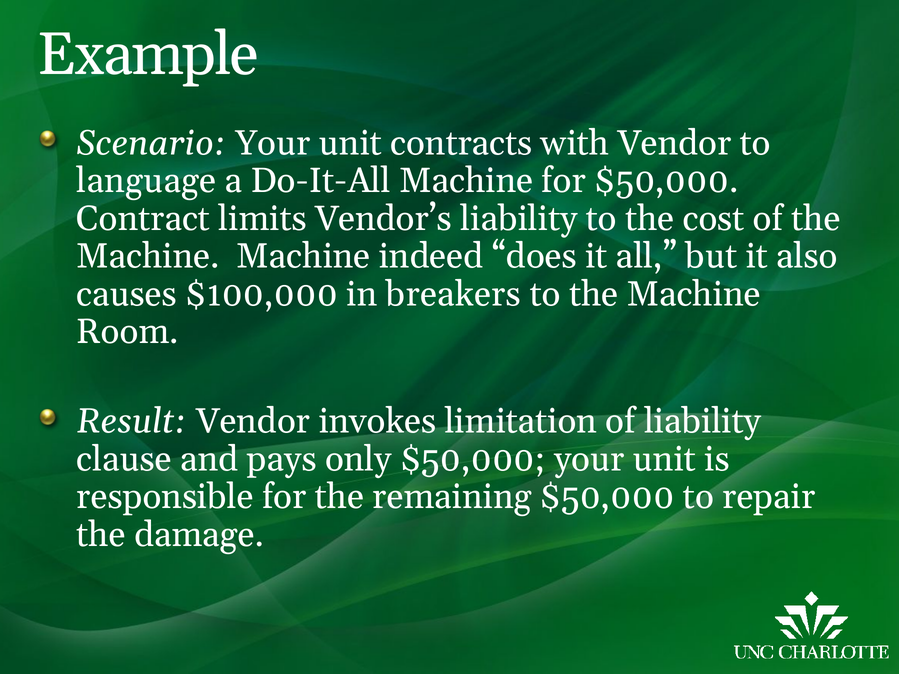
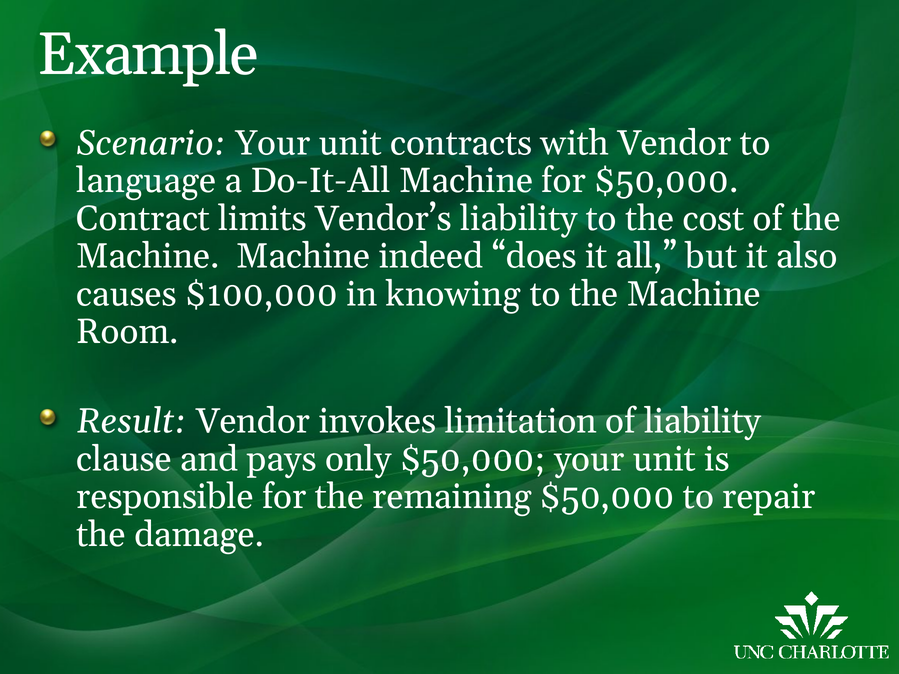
breakers: breakers -> knowing (453, 294)
